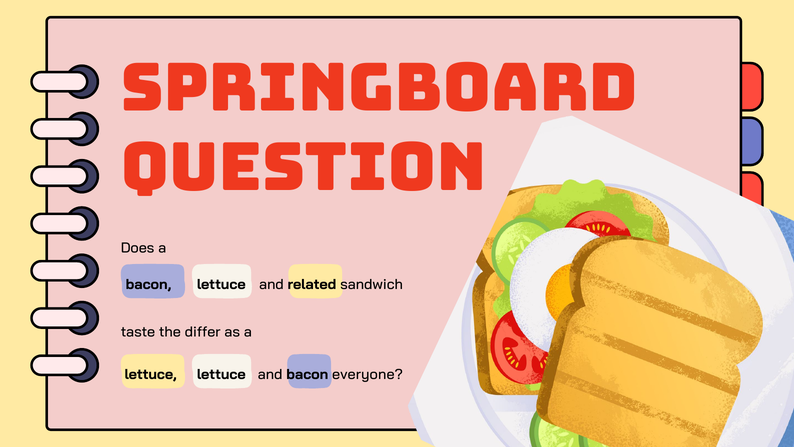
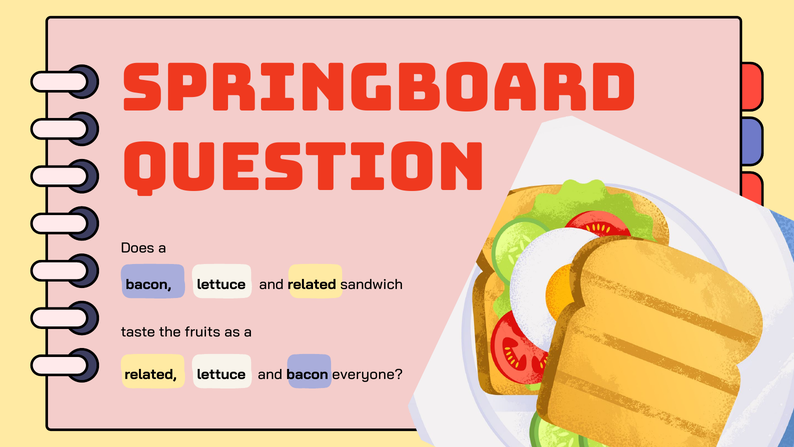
differ: differ -> fruits (203, 332)
lettuce: lettuce -> related (151, 374)
